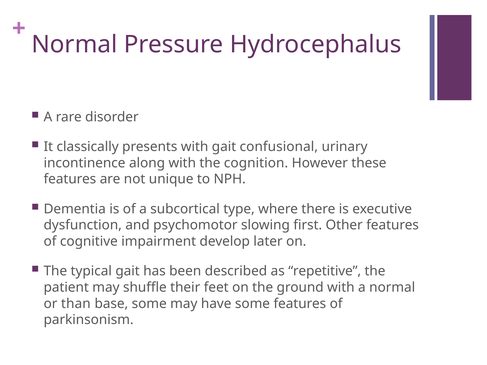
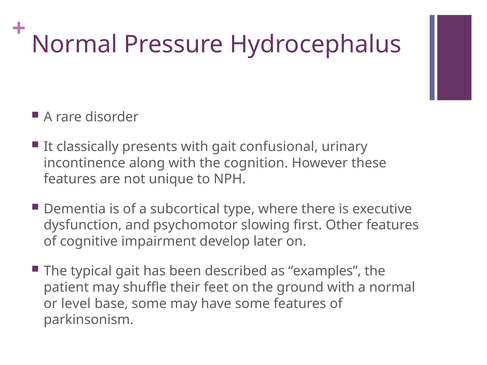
repetitive: repetitive -> examples (325, 271)
than: than -> level (76, 304)
